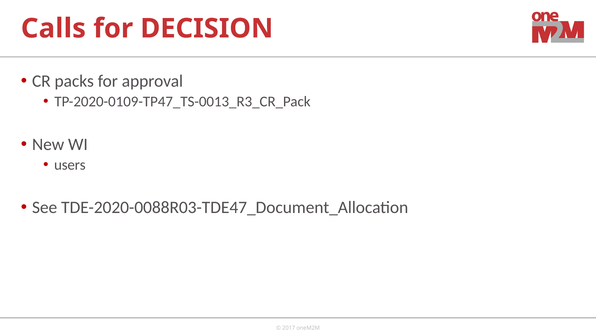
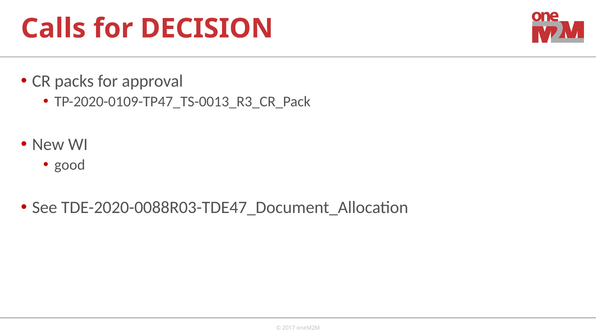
users: users -> good (70, 165)
